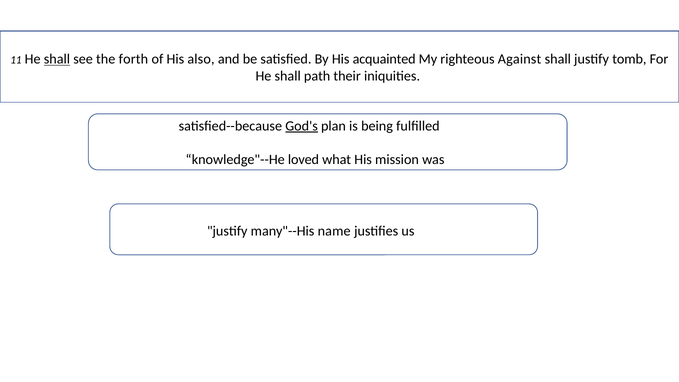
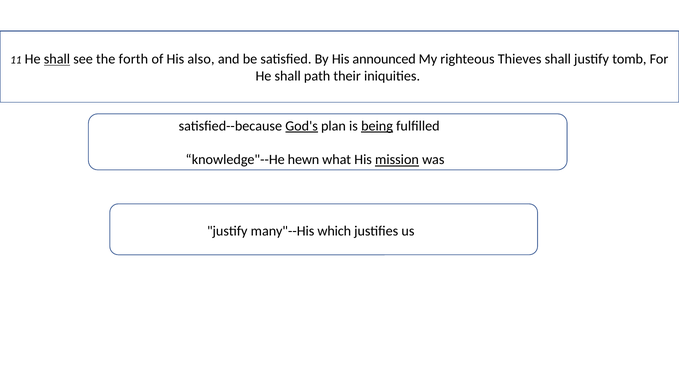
acquainted: acquainted -> announced (384, 59)
Against: Against -> Thieves (520, 59)
being underline: none -> present (377, 126)
loved: loved -> hewn (304, 160)
mission underline: none -> present (397, 160)
name: name -> which (334, 231)
